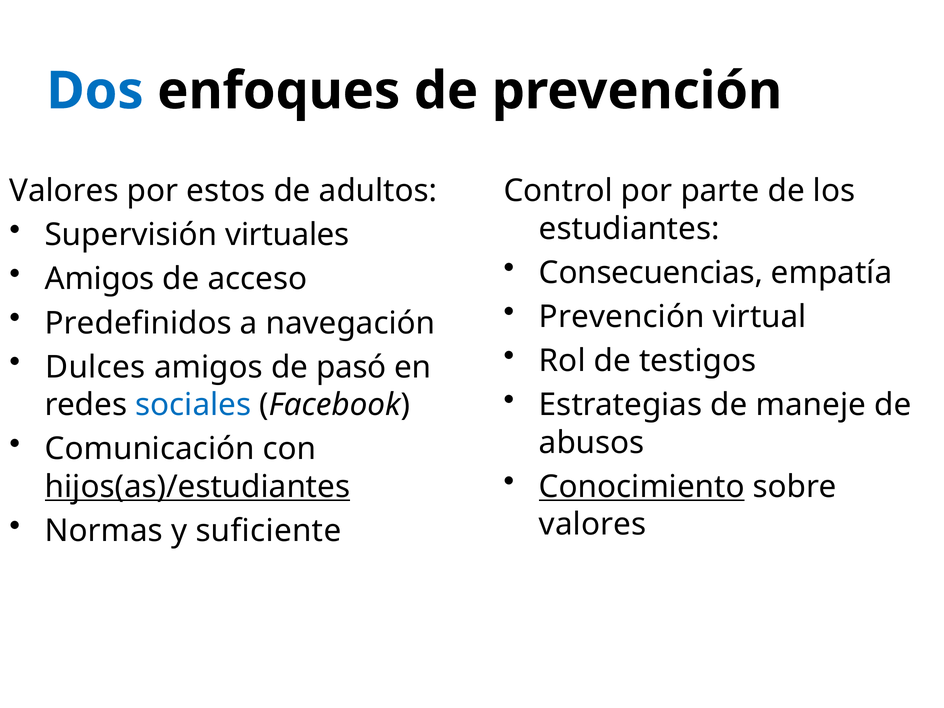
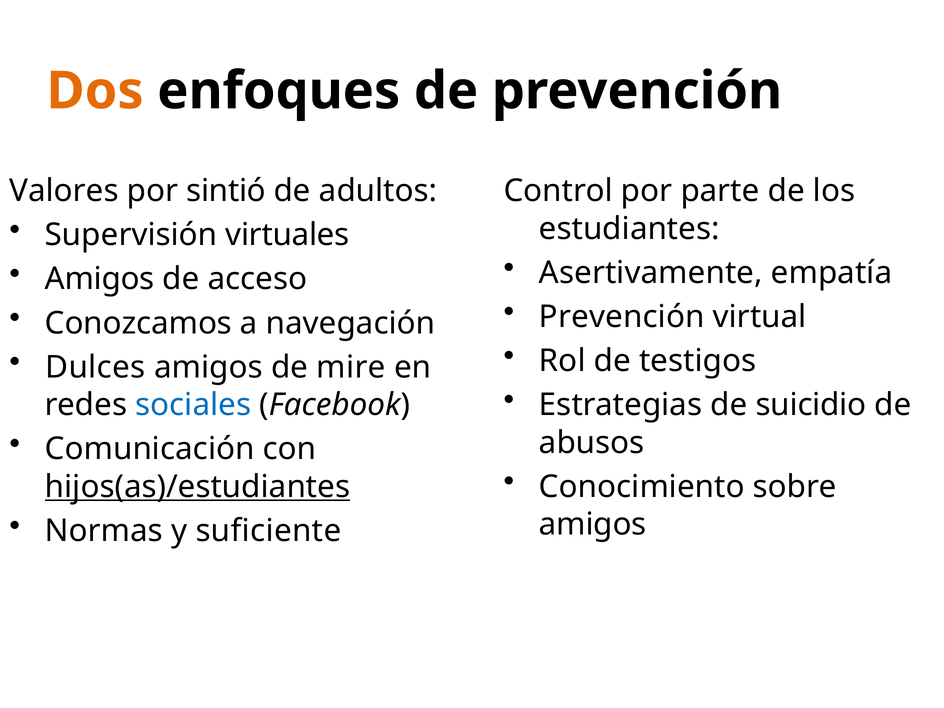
Dos colour: blue -> orange (95, 91)
estos: estos -> sintió (226, 191)
Consecuencias: Consecuencias -> Asertivamente (651, 273)
Predefinidos: Predefinidos -> Conozcamos (138, 323)
pasó: pasó -> mire (351, 367)
maneje: maneje -> suicidio (811, 405)
Conocimiento underline: present -> none (642, 487)
valores: valores -> amigos (593, 524)
